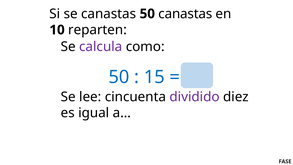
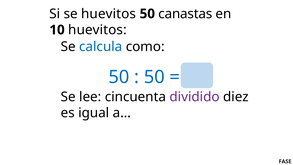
se canastas: canastas -> huevitos (109, 14)
10 reparten: reparten -> huevitos (97, 30)
calcula colour: purple -> blue (101, 47)
15: 15 -> 50 (154, 77)
